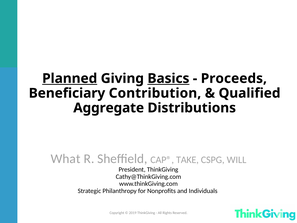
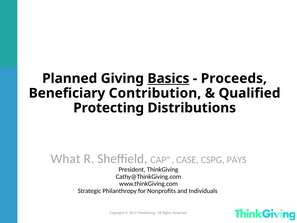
Planned underline: present -> none (70, 78)
Aggregate: Aggregate -> Protecting (109, 108)
TAKE: TAKE -> CASE (187, 160)
WILL: WILL -> PAYS (237, 160)
